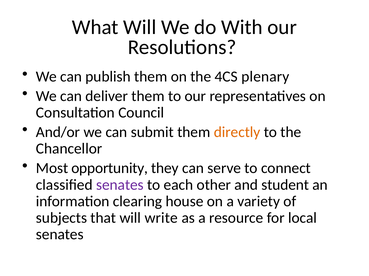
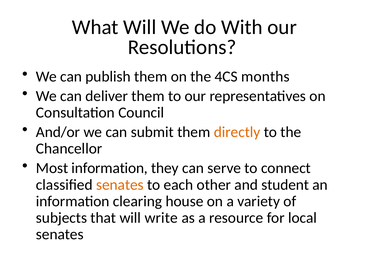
plenary: plenary -> months (265, 77)
Most opportunity: opportunity -> information (110, 169)
senates colour: purple -> orange (120, 185)
